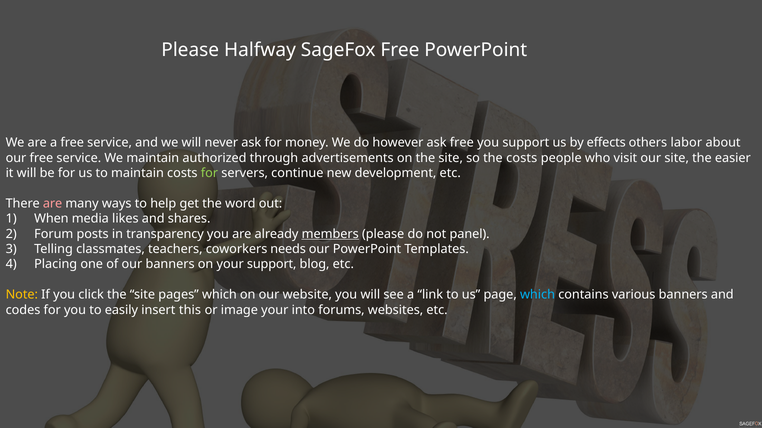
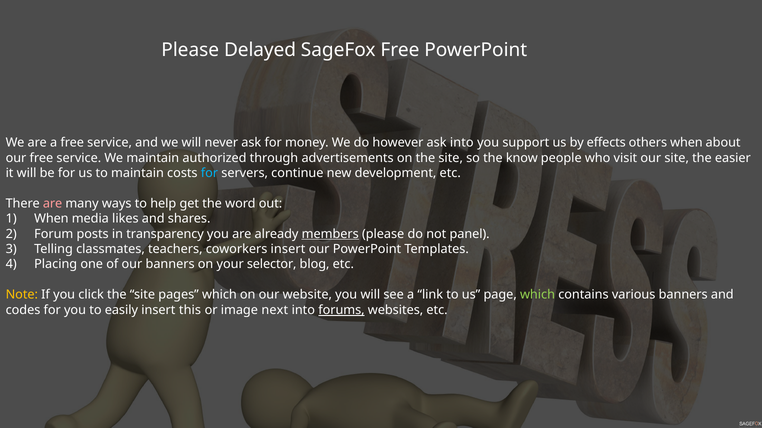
Halfway: Halfway -> Delayed (260, 50)
ask free: free -> into (462, 143)
others labor: labor -> when (686, 143)
the costs: costs -> know (522, 158)
for colour: light green -> light blue (209, 173)
coworkers needs: needs -> insert (288, 249)
your support: support -> selector (272, 265)
which colour: light blue -> light green (538, 295)
image your: your -> next (275, 310)
forums underline: none -> present (341, 310)
